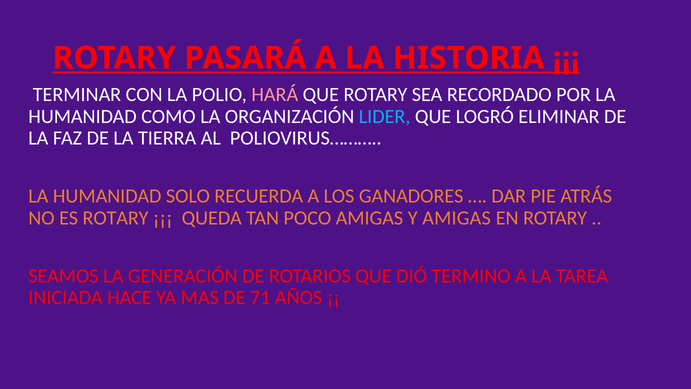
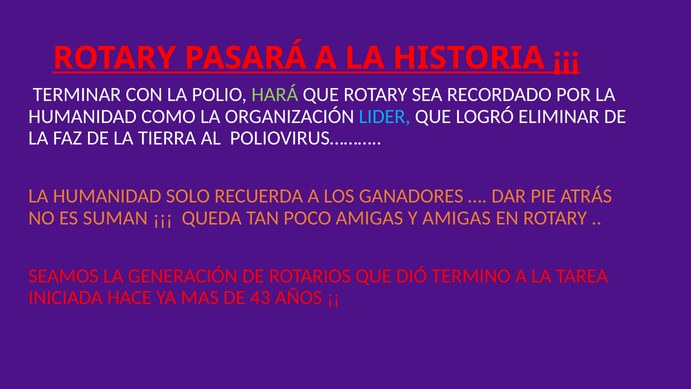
HARÁ colour: pink -> light green (275, 95)
ES ROTARY: ROTARY -> SUMAN (115, 218)
71: 71 -> 43 (260, 297)
